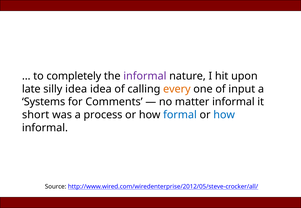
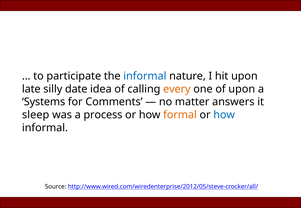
completely: completely -> participate (74, 76)
informal colour: purple -> blue (145, 76)
silly idea: idea -> date (76, 89)
of input: input -> upon (242, 89)
matter informal: informal -> answers (233, 102)
short: short -> sleep (36, 115)
formal colour: blue -> orange (180, 115)
